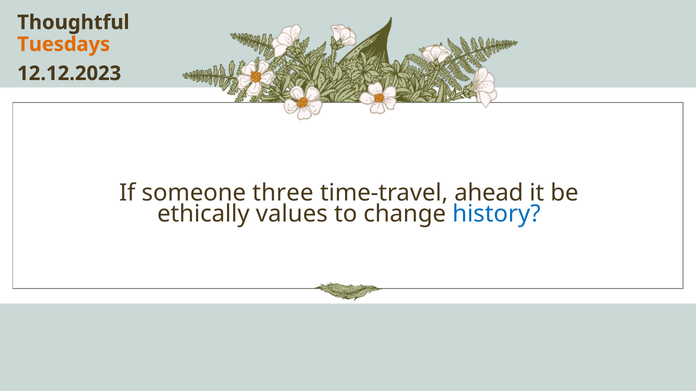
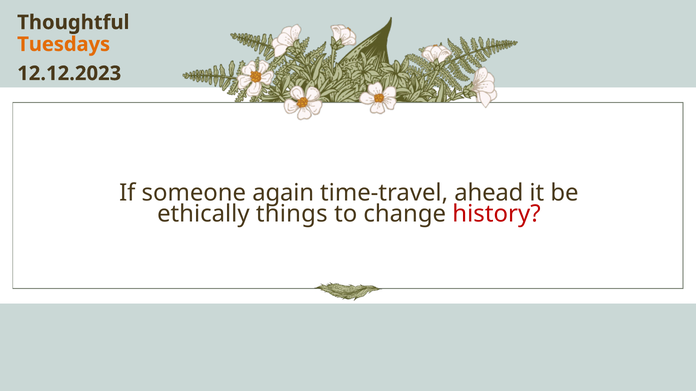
three: three -> again (283, 193)
values: values -> things (292, 214)
history colour: blue -> red (496, 214)
